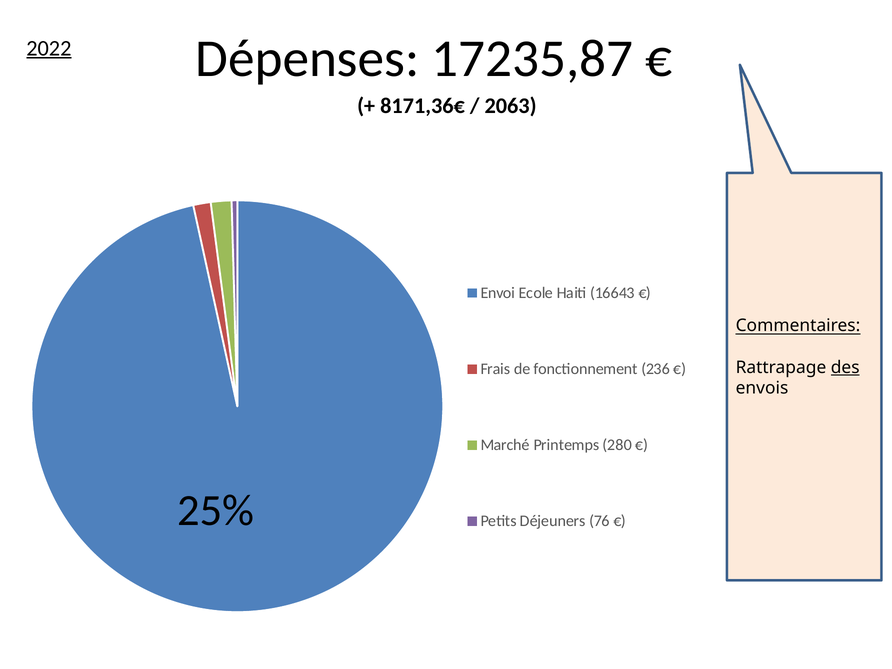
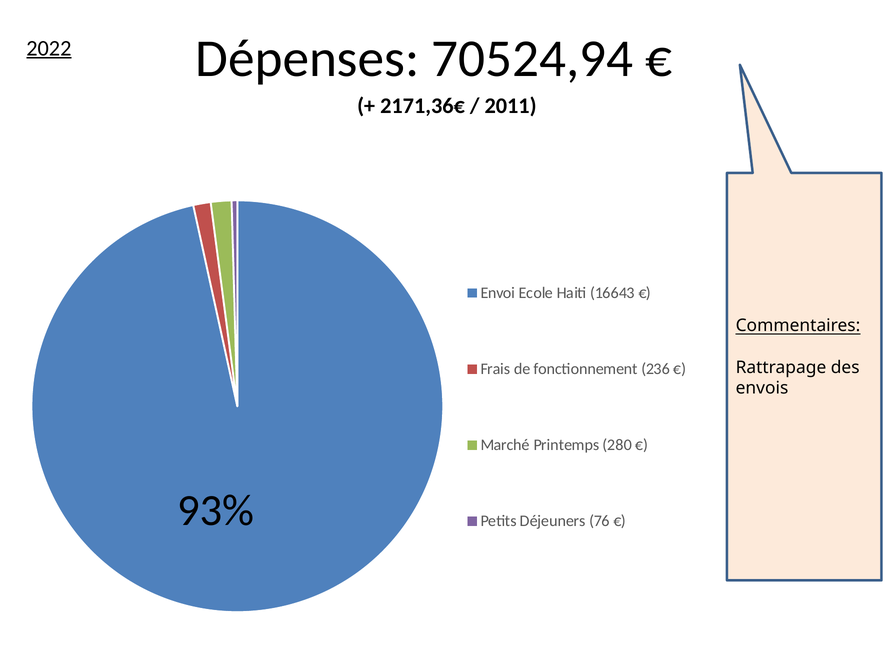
17235,87: 17235,87 -> 70524,94 (532, 59)
8171,36€: 8171,36€ -> 2171,36€ (423, 106)
2063: 2063 -> 2011 (511, 106)
des underline: present -> none (845, 367)
25%: 25% -> 93% (216, 511)
